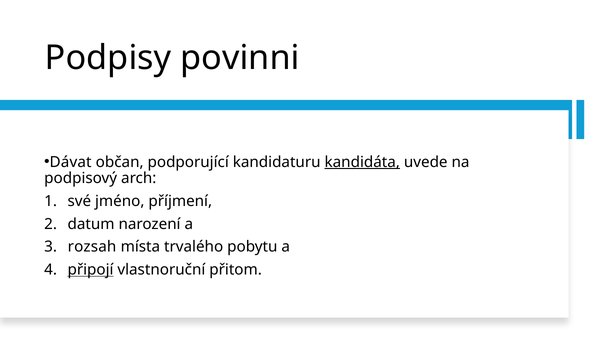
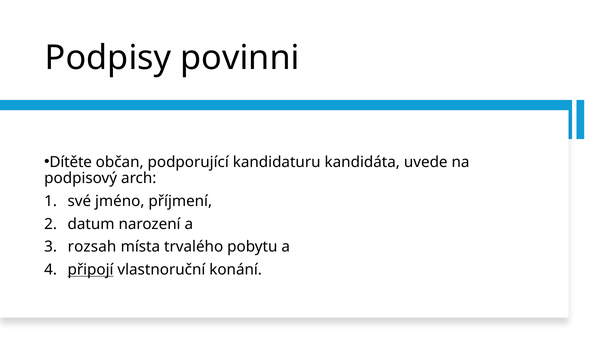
Dávat: Dávat -> Dítěte (71, 162)
kandidáta underline: present -> none (362, 162)
přitom: přitom -> konání (236, 269)
